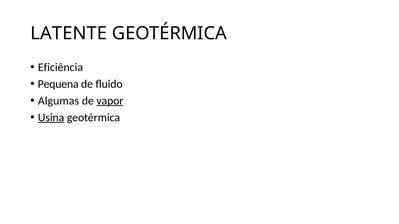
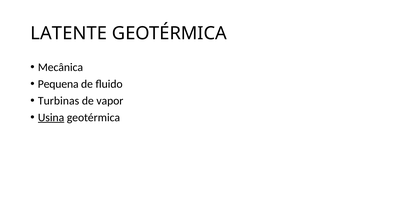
Eficiência: Eficiência -> Mecânica (60, 67)
Algumas: Algumas -> Turbinas (59, 101)
vapor underline: present -> none (110, 101)
